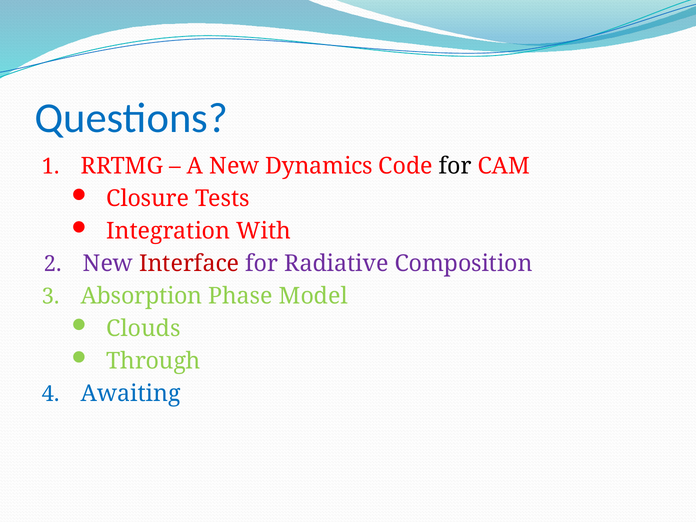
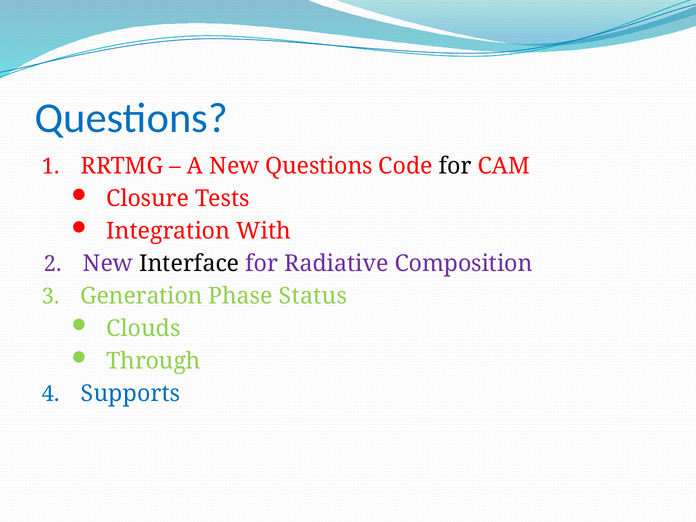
New Dynamics: Dynamics -> Questions (319, 166)
Interface colour: red -> black (189, 264)
Absorption: Absorption -> Generation (142, 296)
Model: Model -> Status (313, 296)
Awaiting: Awaiting -> Supports (131, 394)
